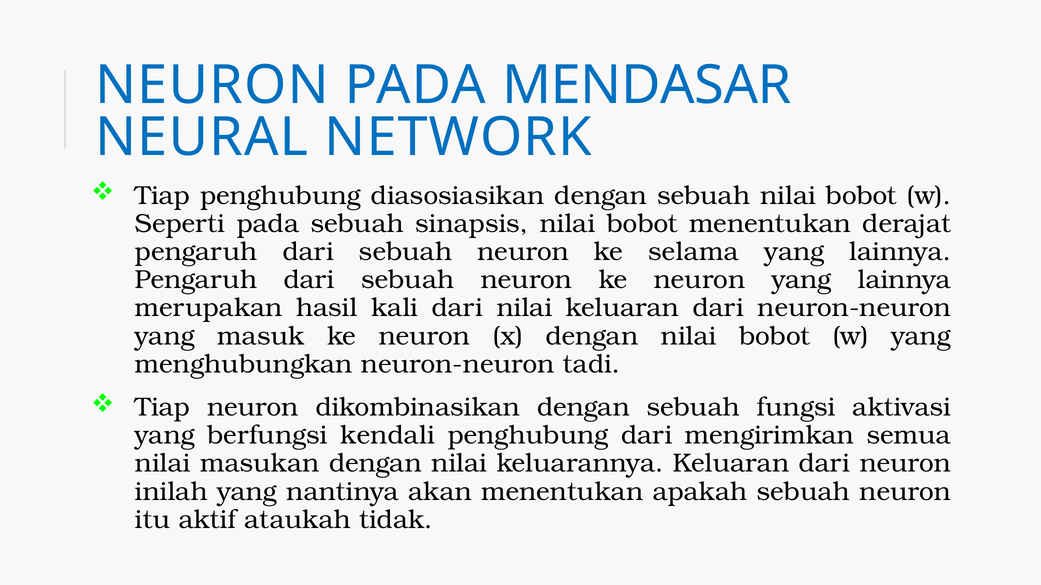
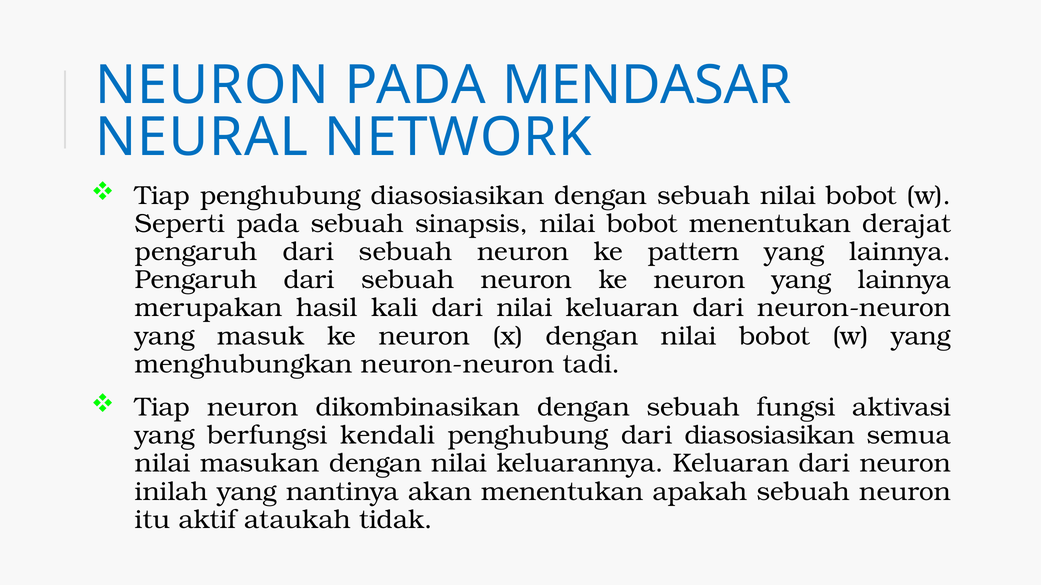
selama: selama -> pattern (694, 252)
dari mengirimkan: mengirimkan -> diasosiasikan (770, 436)
